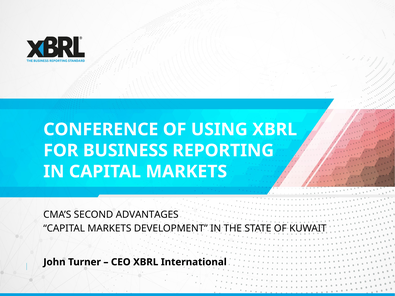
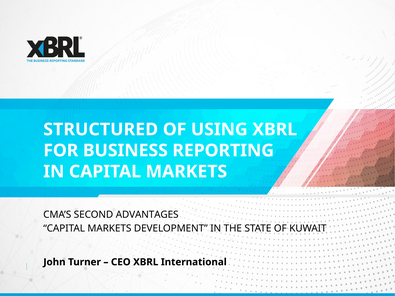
CONFERENCE: CONFERENCE -> STRUCTURED (101, 130)
